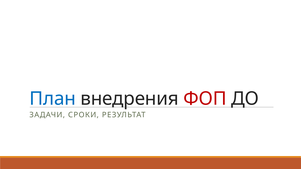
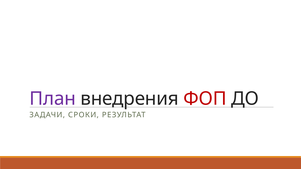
План colour: blue -> purple (53, 99)
